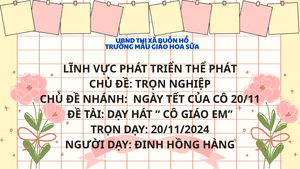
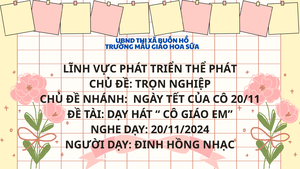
TRỌN: TRỌN -> NGHE (106, 129)
HÀNG: HÀNG -> NHẠC (219, 145)
